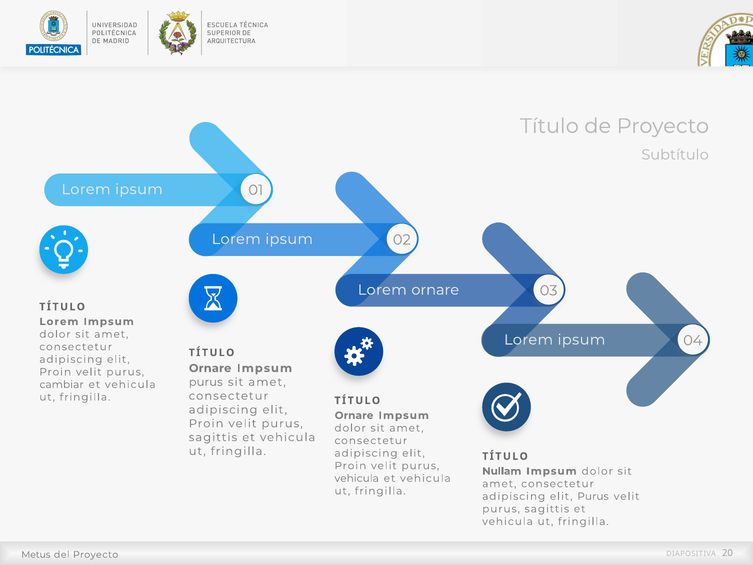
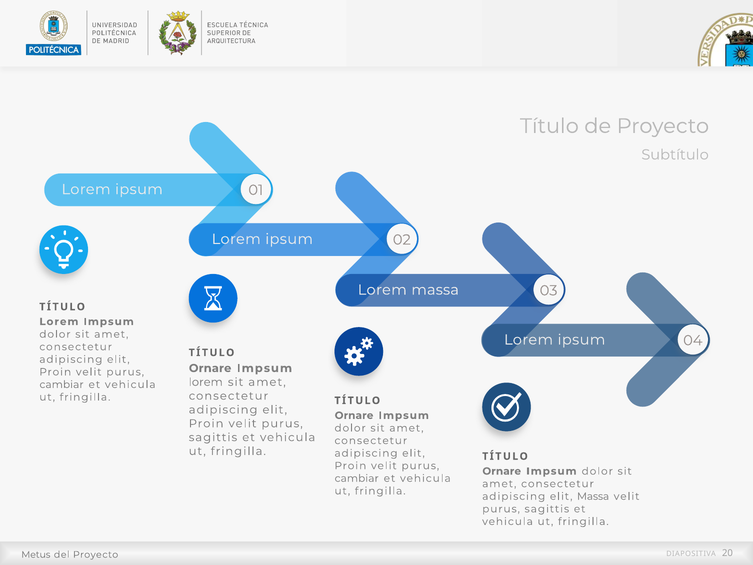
Lorem ornare: ornare -> massa (435, 290)
purus: purus -> lorem (206, 382)
Nullam: Nullam -> Ornare (502, 471)
vehicula: vehicula -> cambiar (357, 478)
elit Purus: Purus -> Massa (593, 496)
